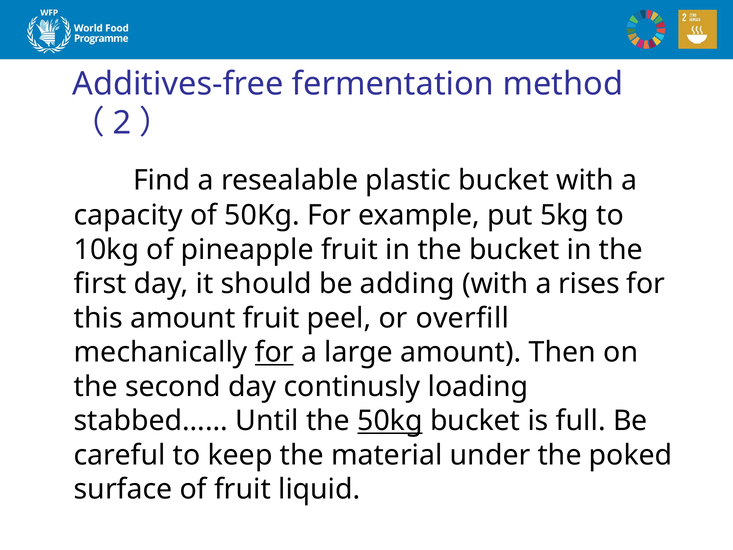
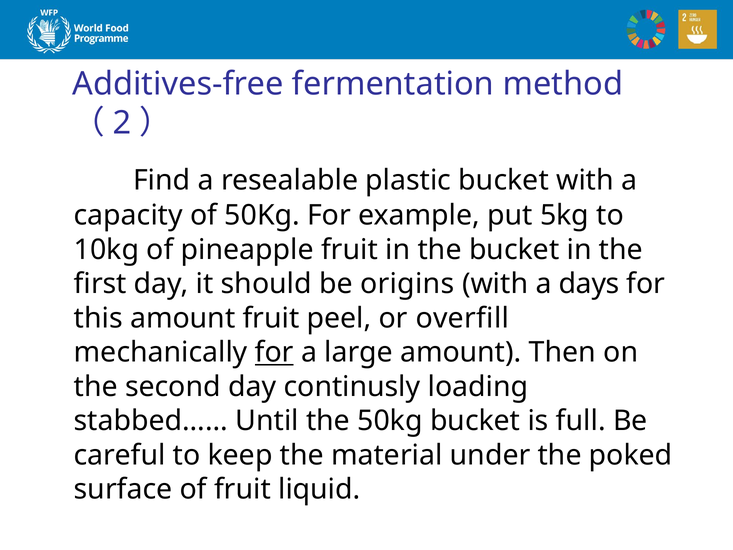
adding: adding -> origins (407, 284)
rises: rises -> days (589, 284)
50kg underline: present -> none (390, 421)
